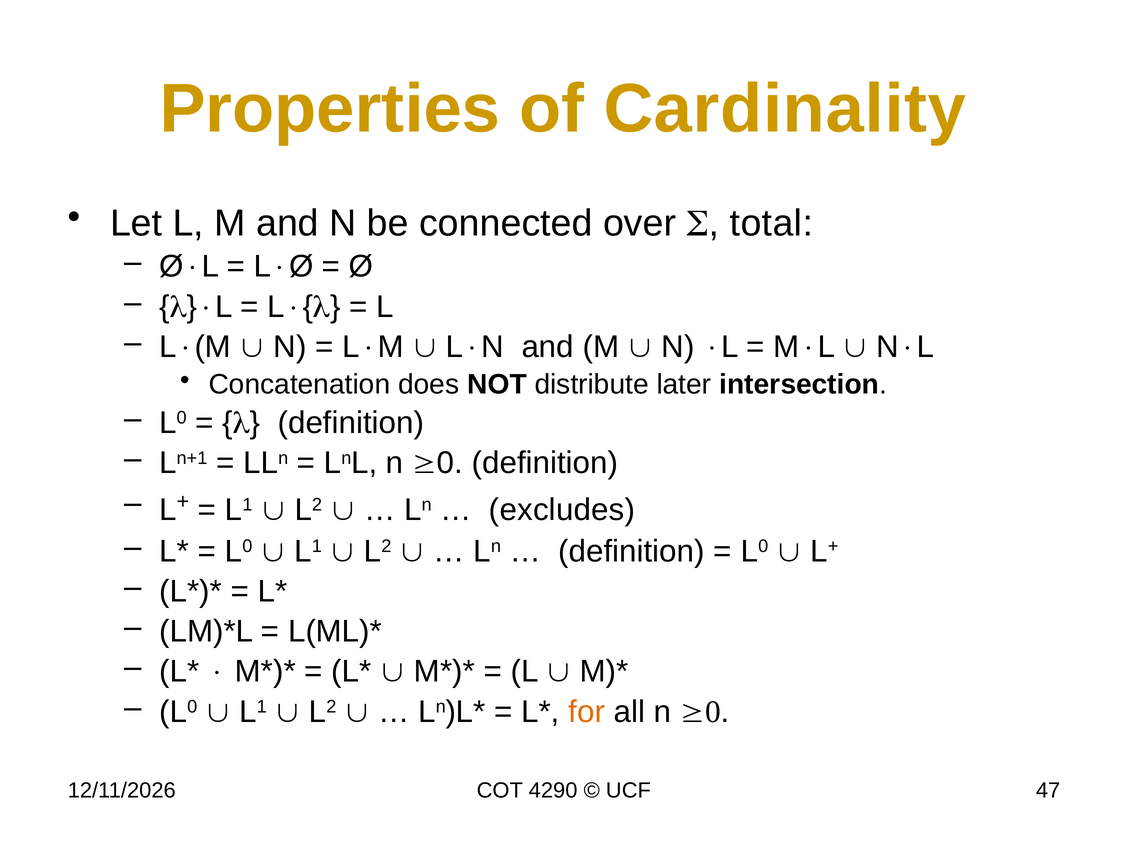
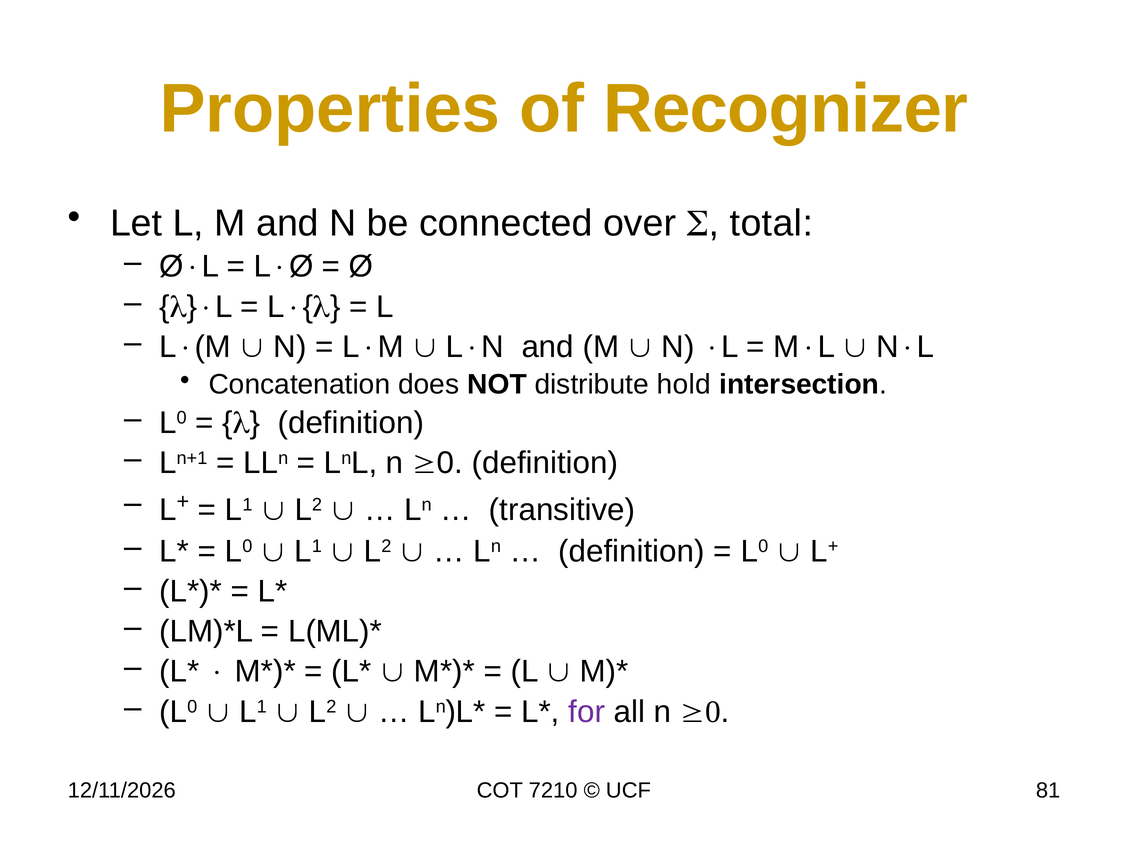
Cardinality: Cardinality -> Recognizer (786, 109)
later: later -> hold (684, 385)
excludes: excludes -> transitive (562, 510)
for colour: orange -> purple (587, 712)
4290: 4290 -> 7210 (553, 791)
47: 47 -> 81 (1048, 791)
